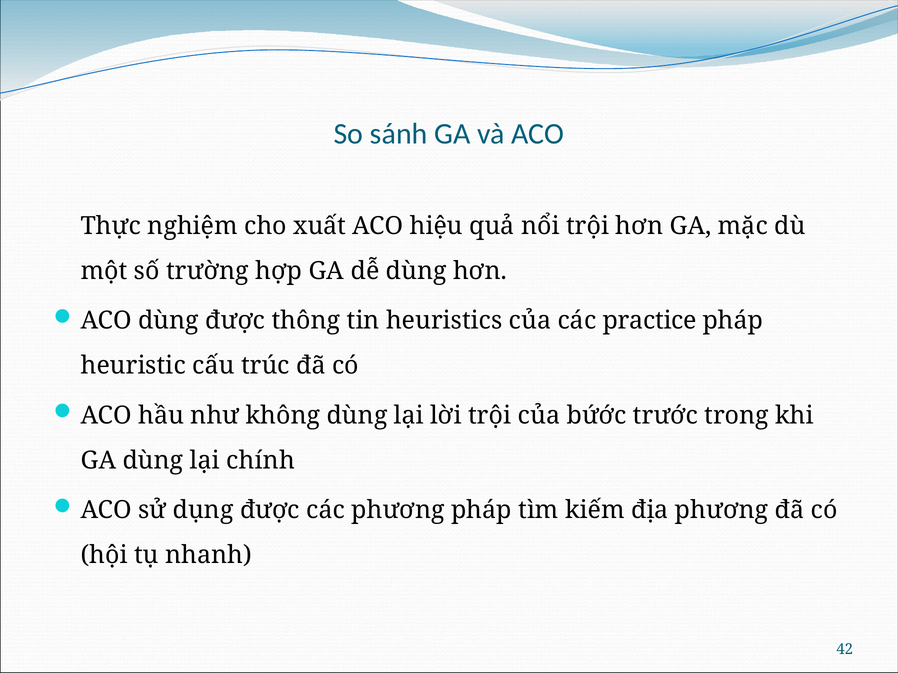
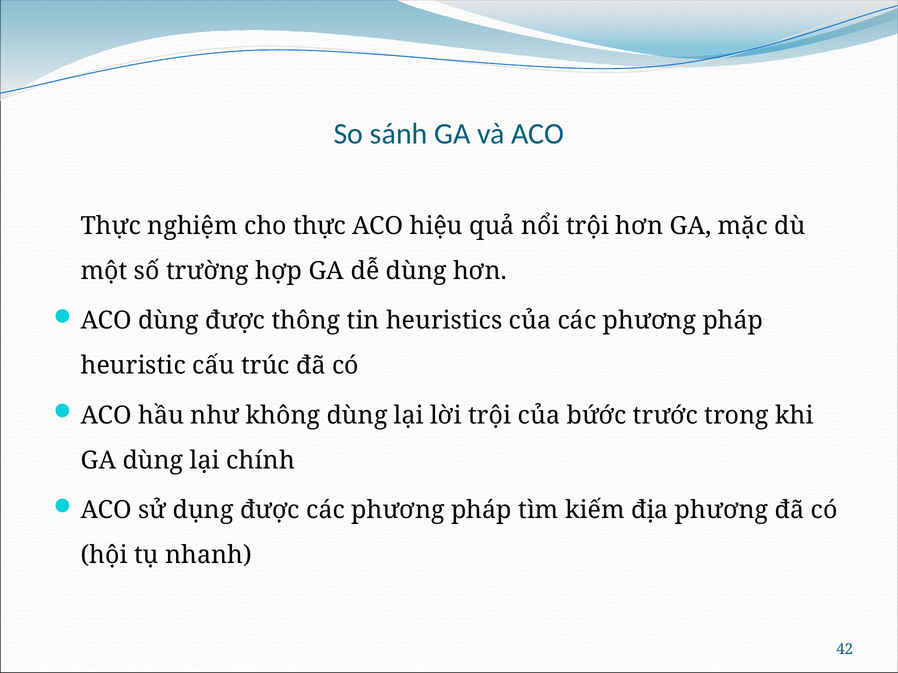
cho xuất: xuất -> thực (320, 226)
của các practice: practice -> phương (649, 321)
